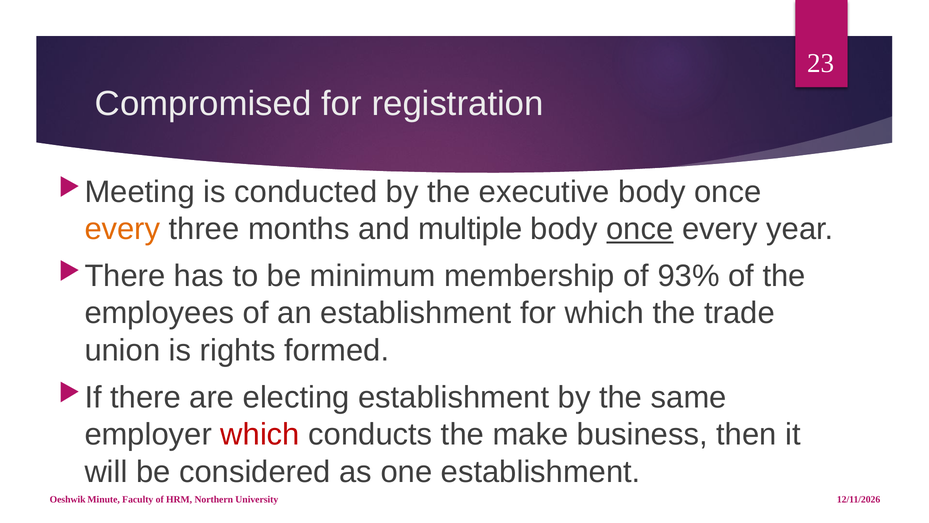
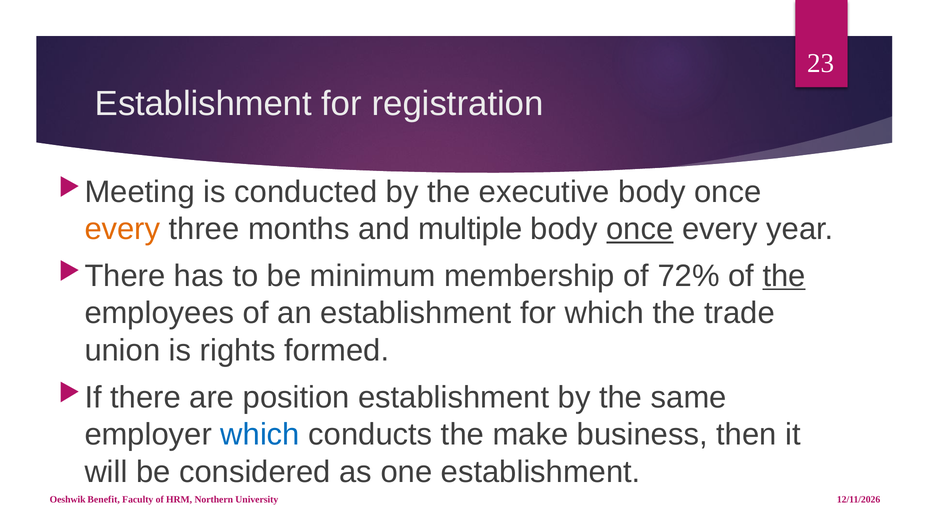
Compromised: Compromised -> Establishment (203, 104)
93%: 93% -> 72% (689, 276)
the underline: none -> present (784, 276)
electing: electing -> position (296, 397)
which colour: red -> blue (260, 434)
Minute: Minute -> Benefit (104, 499)
